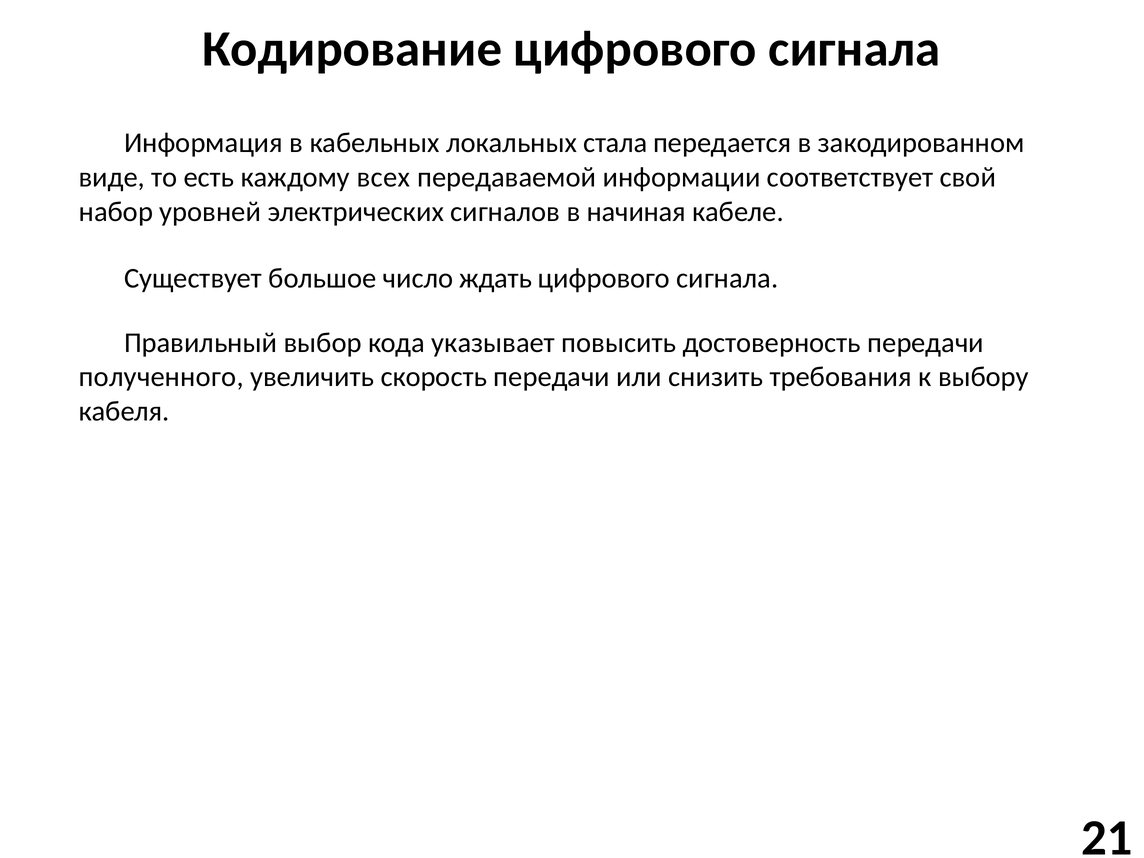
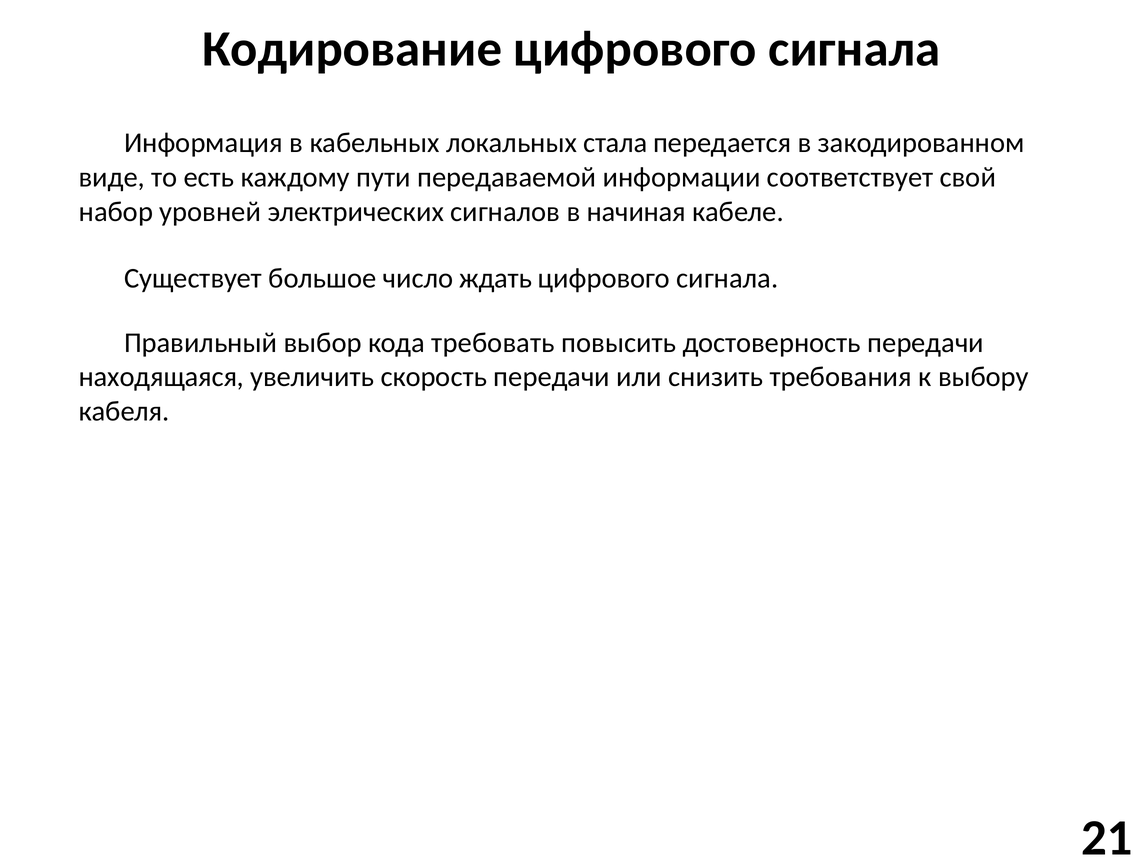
всех: всех -> пути (384, 177)
указывает: указывает -> требовать (493, 343)
полученного: полученного -> находящаяся (161, 377)
